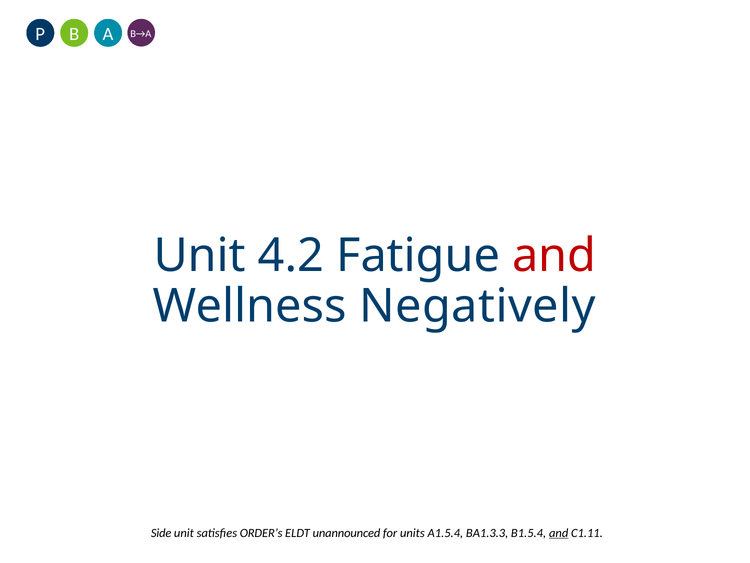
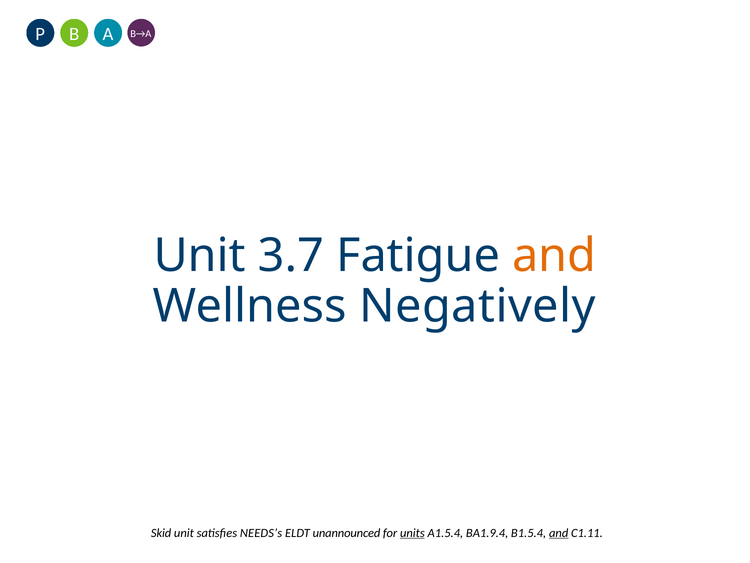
4.2: 4.2 -> 3.7 (291, 255)
and colour: red -> orange (554, 255)
Side: Side -> Skid (161, 532)
ORDER’s: ORDER’s -> NEEDS’s (261, 532)
units underline: none -> present (412, 532)
BA1.3.3: BA1.3.3 -> BA1.9.4 (487, 532)
